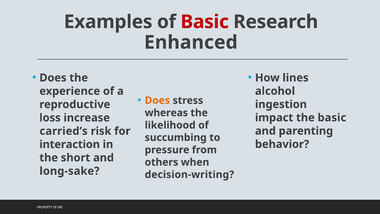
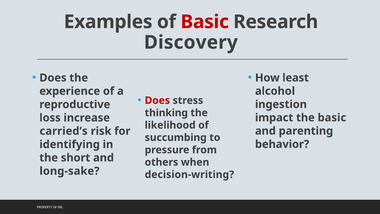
Enhanced: Enhanced -> Discovery (191, 42)
lines: lines -> least (296, 78)
Does colour: orange -> red (157, 100)
whereas: whereas -> thinking (166, 113)
interaction: interaction -> identifying (70, 144)
